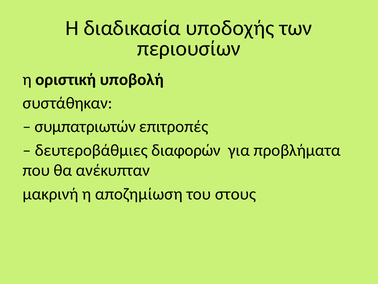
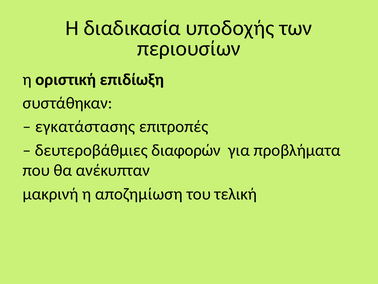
υποβολή: υποβολή -> επιδίωξη (132, 79)
συμπατριωτών: συμπατριωτών -> εγκατάστασης (85, 126)
στους: στους -> τελική (236, 194)
